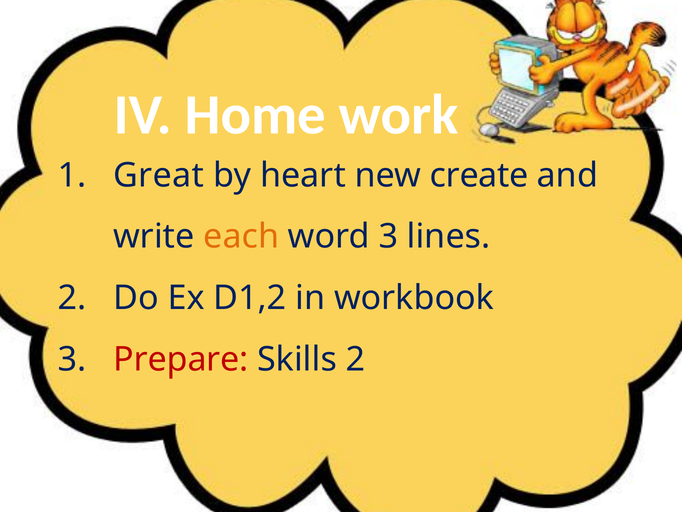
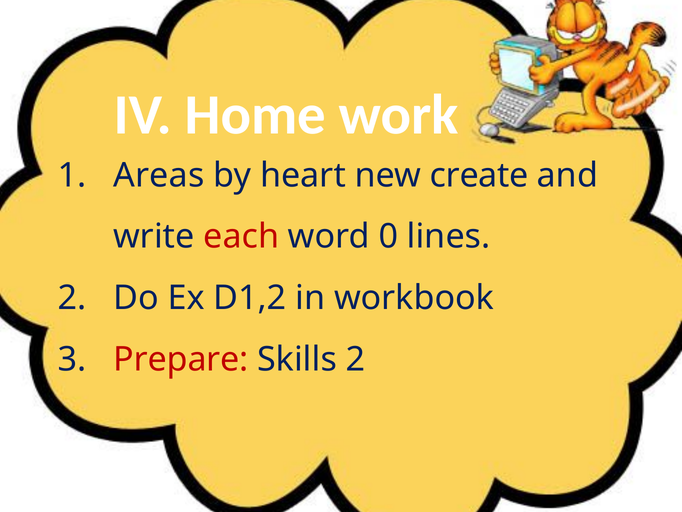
Great: Great -> Areas (159, 175)
each colour: orange -> red (241, 236)
word 3: 3 -> 0 (388, 236)
